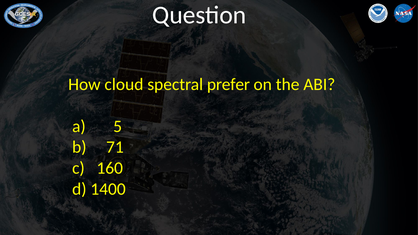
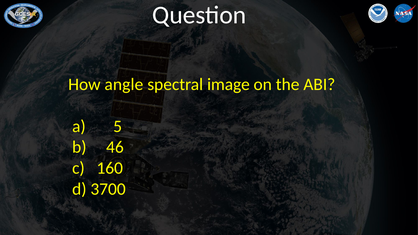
cloud: cloud -> angle (124, 85)
prefer: prefer -> image (228, 85)
71: 71 -> 46 (115, 147)
1400: 1400 -> 3700 (108, 189)
